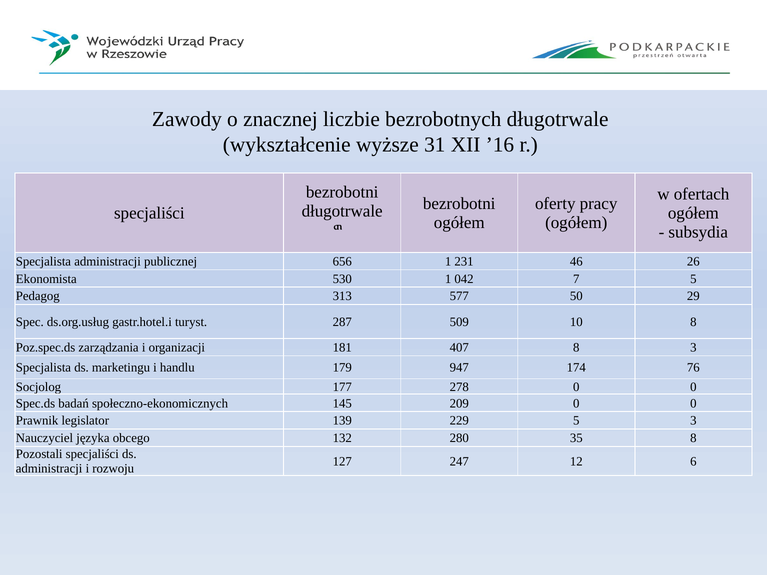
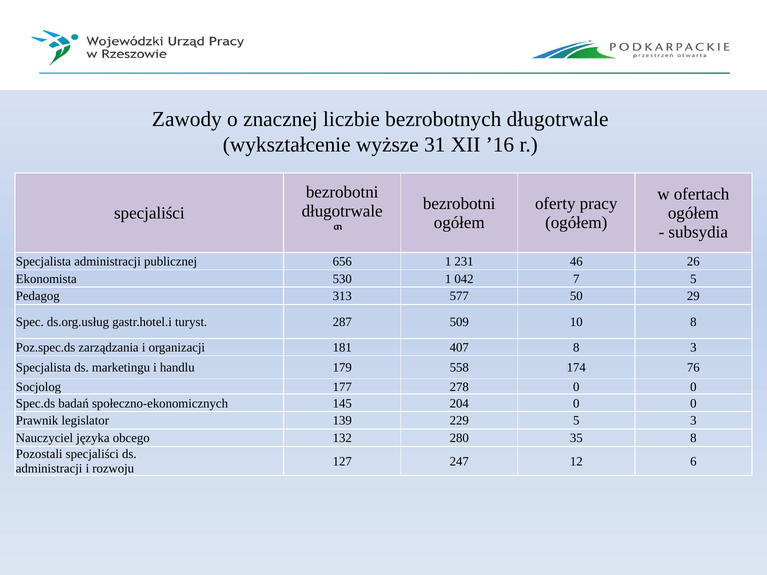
947: 947 -> 558 (459, 368)
209: 209 -> 204 (459, 404)
